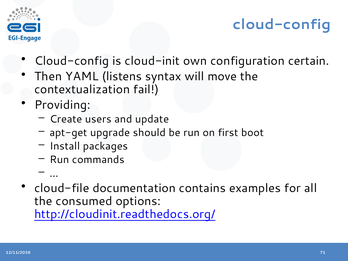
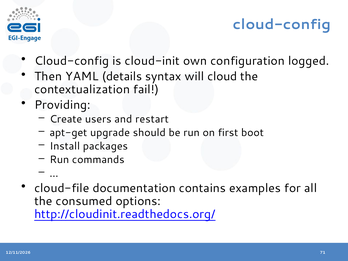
certain: certain -> logged (309, 61)
listens: listens -> details (122, 76)
move: move -> cloud (222, 76)
update: update -> restart (152, 119)
